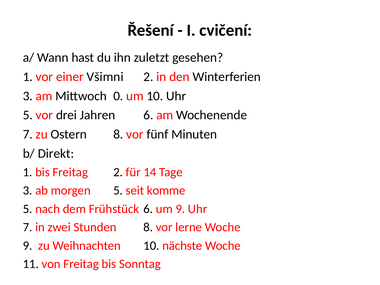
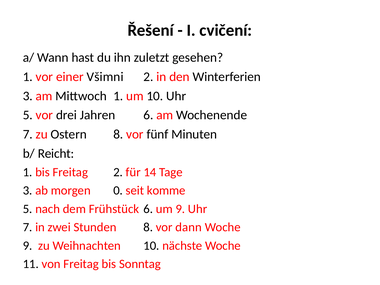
Mittwoch 0: 0 -> 1 (118, 96)
Direkt: Direkt -> Reicht (56, 154)
morgen 5: 5 -> 0 (118, 191)
lerne: lerne -> dann (189, 227)
